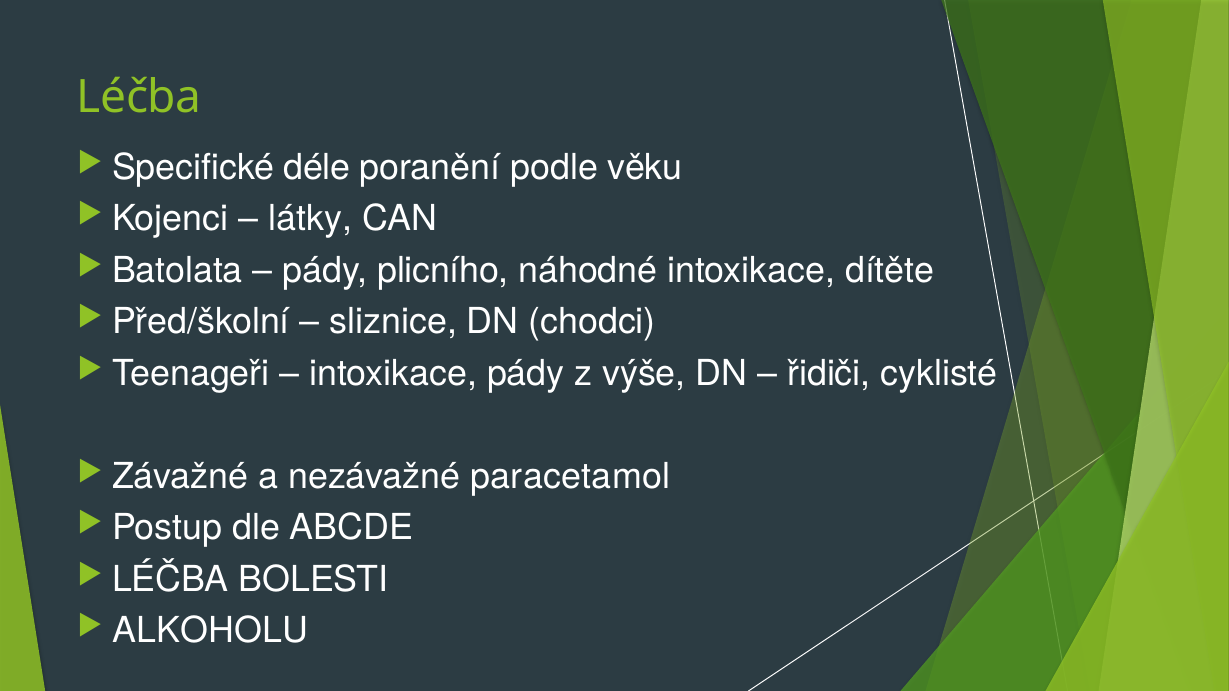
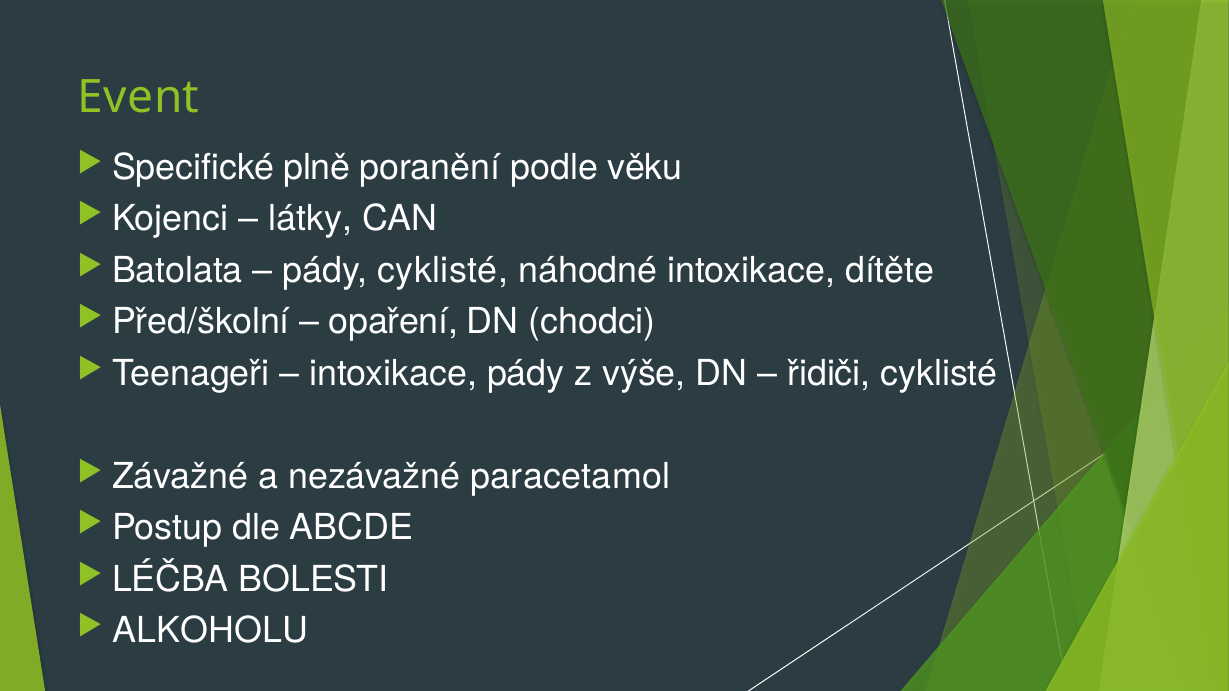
Léčba: Léčba -> Event (139, 97)
déle: déle -> plně (317, 167)
pády plicního: plicního -> cyklisté (443, 270)
sliznice: sliznice -> opaření (393, 322)
